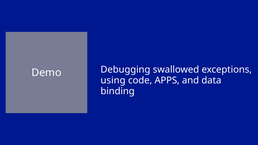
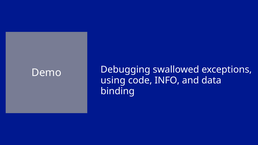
APPS: APPS -> INFO (167, 81)
